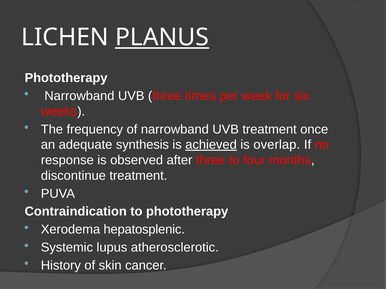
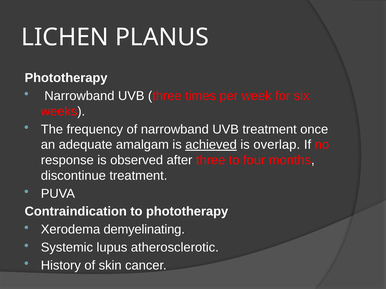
PLANUS underline: present -> none (162, 37)
synthesis: synthesis -> amalgam (142, 145)
hepatosplenic: hepatosplenic -> demyelinating (144, 230)
